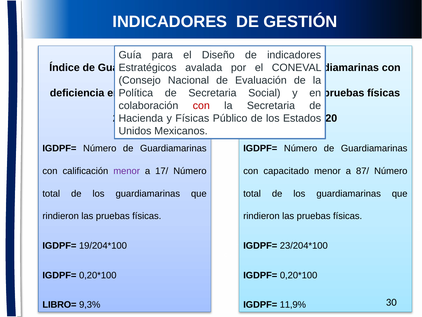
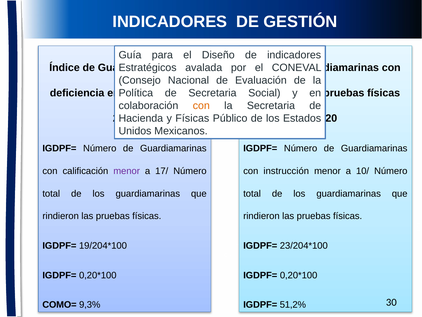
con colour: red -> orange (201, 105)
capacitado: capacitado -> instrucción (286, 171)
87/: 87/ -> 10/ (363, 171)
LIBRO=: LIBRO= -> COMO= (59, 304)
11,9%: 11,9% -> 51,2% (293, 304)
